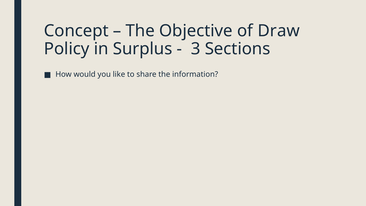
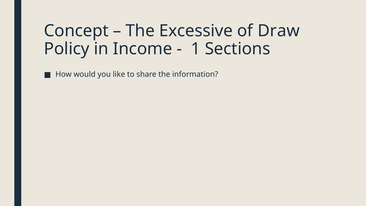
Objective: Objective -> Excessive (196, 31)
Surplus: Surplus -> Income (143, 49)
3: 3 -> 1 (196, 49)
